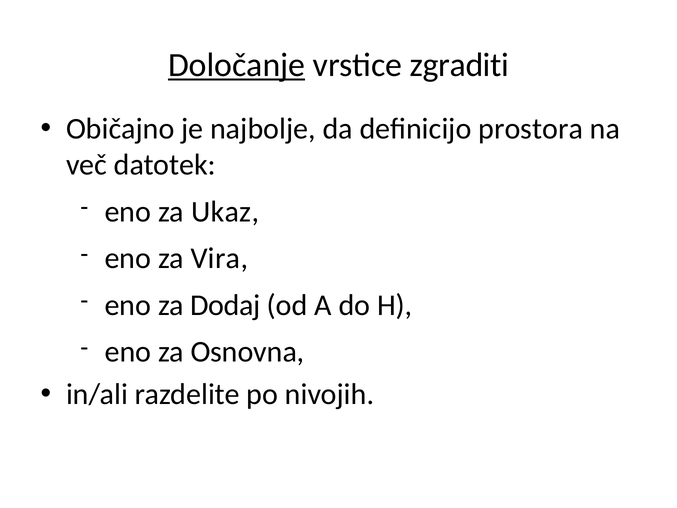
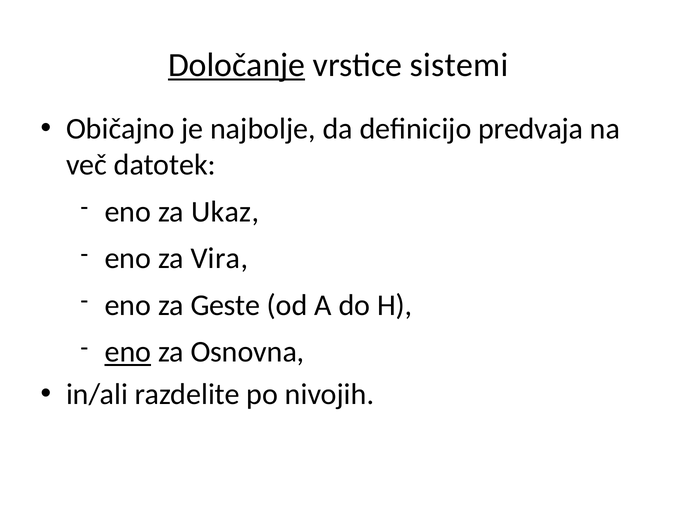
zgraditi: zgraditi -> sistemi (459, 65)
prostora: prostora -> predvaja (531, 129)
Dodaj: Dodaj -> Geste (225, 305)
eno underline: none -> present (128, 352)
